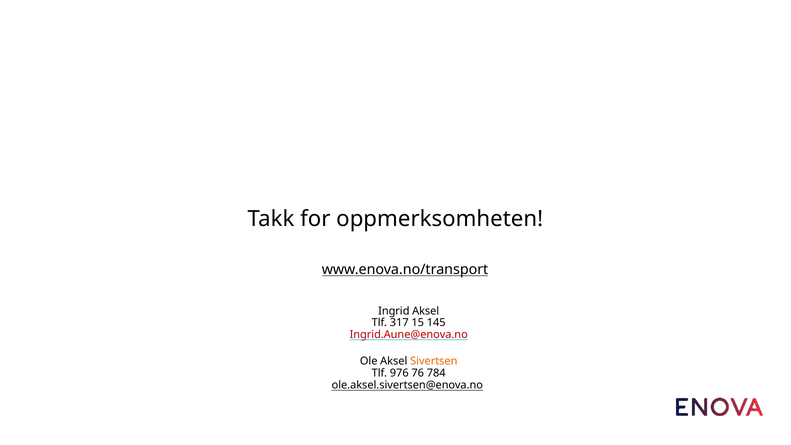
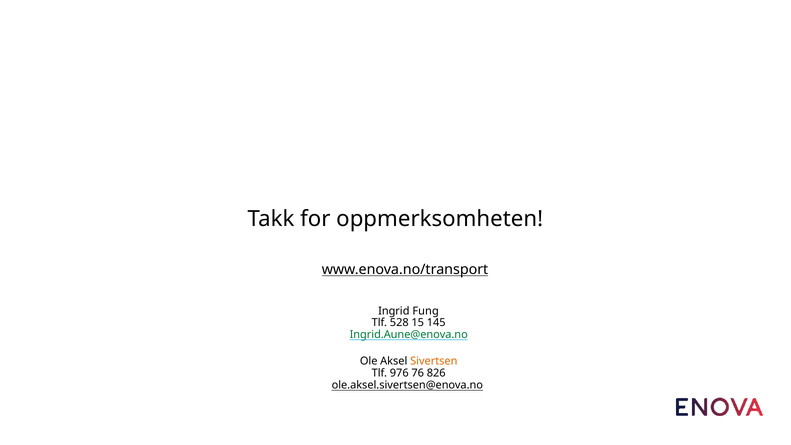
Ingrid Aksel: Aksel -> Fung (426, 311)
317: 317 -> 528 (399, 323)
Ingrid.Aune@enova.no colour: red -> green (409, 335)
784: 784 -> 826 (436, 373)
